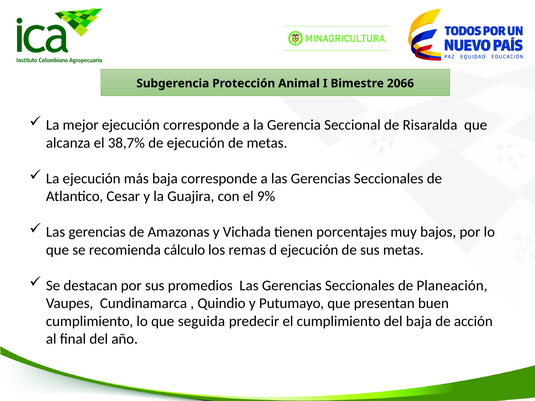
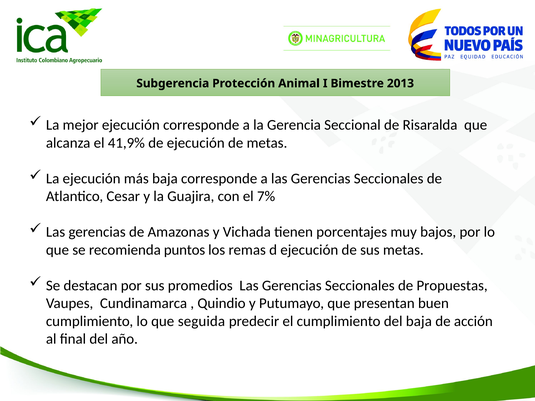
2066: 2066 -> 2013 (400, 83)
38,7%: 38,7% -> 41,9% (126, 143)
9%: 9% -> 7% (266, 196)
cálculo: cálculo -> puntos (185, 250)
Planeación: Planeación -> Propuestas (452, 286)
